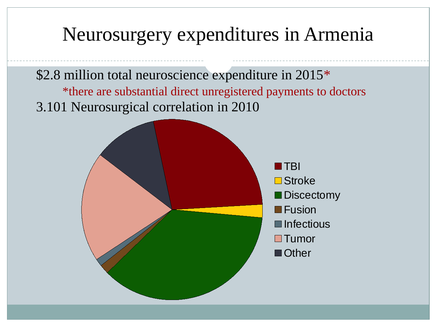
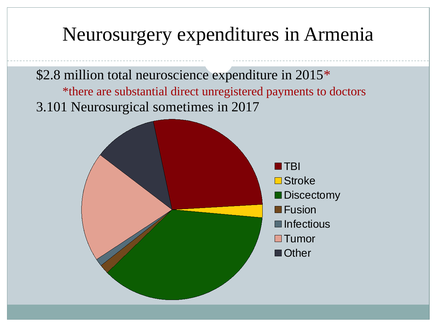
correlation: correlation -> sometimes (183, 107)
2010: 2010 -> 2017 (245, 107)
